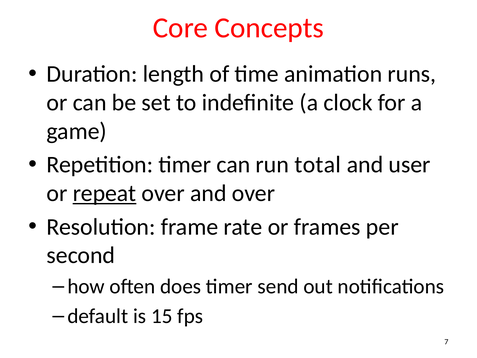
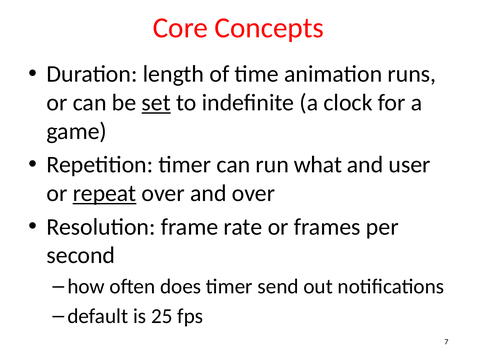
set underline: none -> present (156, 103)
total: total -> what (318, 165)
15: 15 -> 25 (162, 316)
